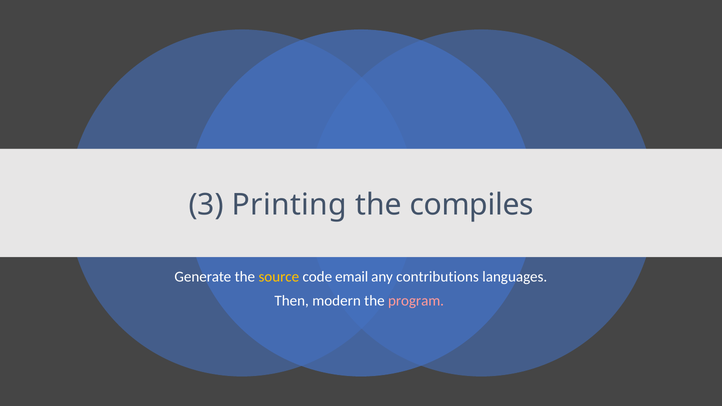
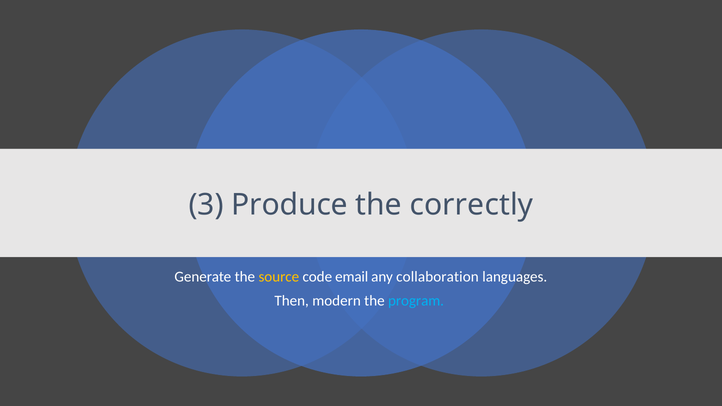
Printing: Printing -> Produce (290, 205)
compiles: compiles -> correctly (471, 205)
contributions: contributions -> collaboration (438, 277)
program colour: pink -> light blue (416, 301)
